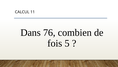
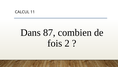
76: 76 -> 87 (49, 32)
5: 5 -> 2 (67, 43)
